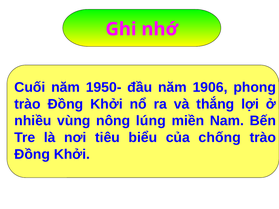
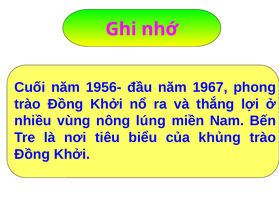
1950-: 1950- -> 1956- (104, 87)
1906: 1906 -> 1967 (210, 87)
chống: chống -> khủng (220, 138)
